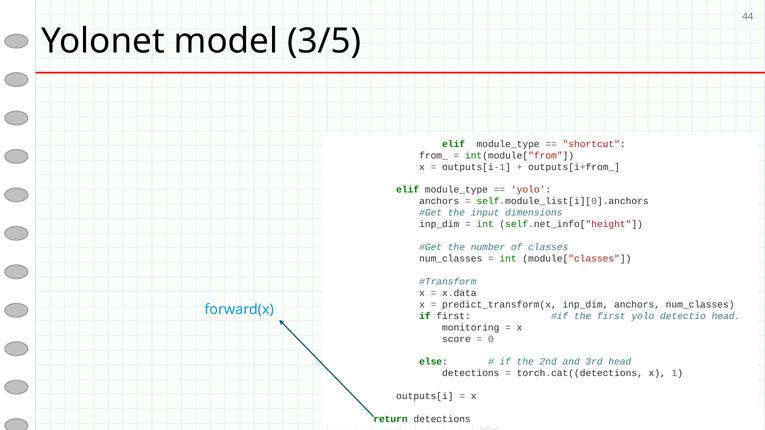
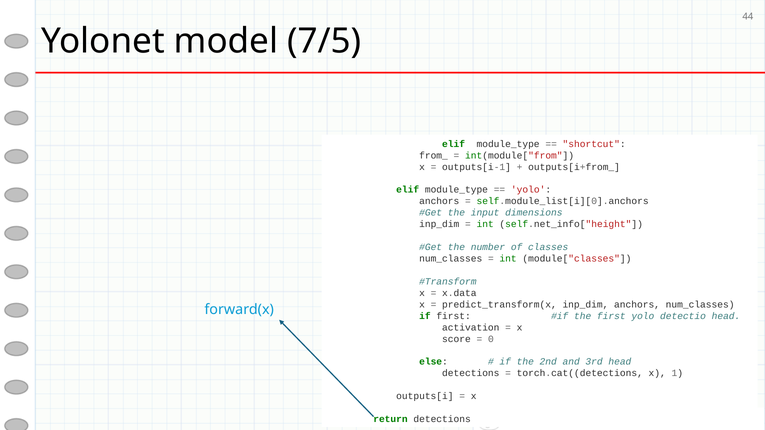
3/5: 3/5 -> 7/5 (324, 41)
monitoring: monitoring -> activation (471, 328)
